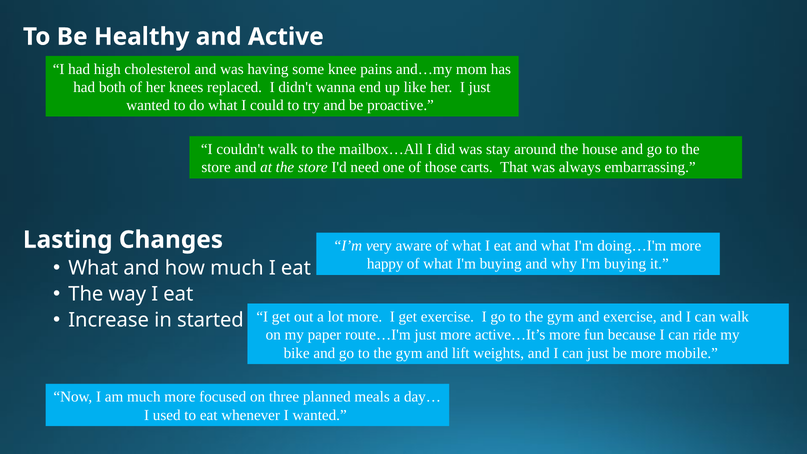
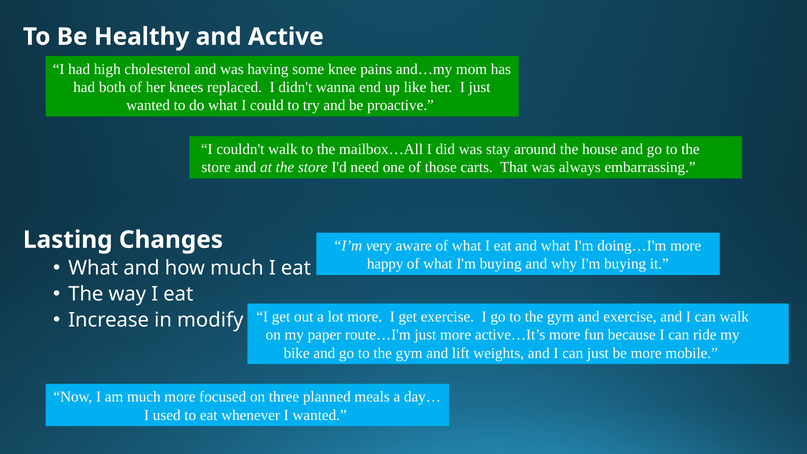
started: started -> modify (210, 320)
